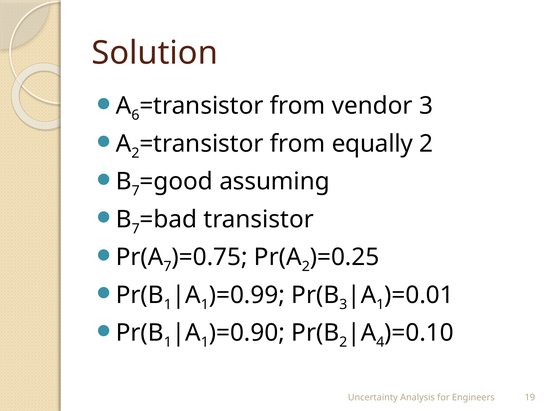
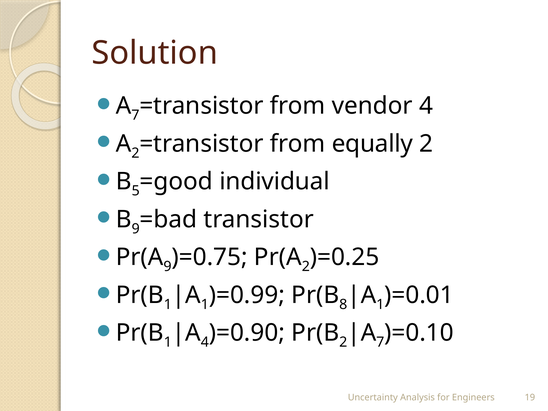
6: 6 -> 7 (135, 115)
vendor 3: 3 -> 4 (426, 106)
7: 7 -> 5 (136, 191)
assuming: assuming -> individual (275, 181)
7: 7 -> 9 (136, 229)
7: 7 -> 9 (168, 267)
3: 3 -> 8 (343, 304)
1: 1 -> 4 (205, 342)
4: 4 -> 7 (380, 342)
